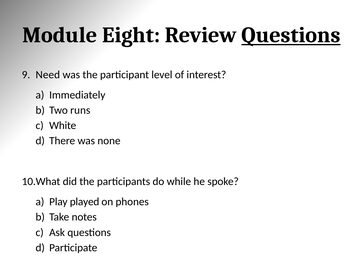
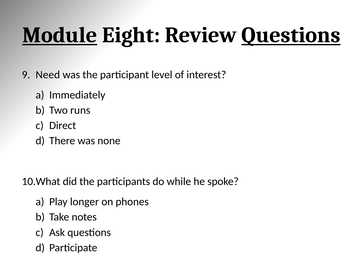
Module underline: none -> present (60, 35)
White: White -> Direct (63, 126)
played: played -> longer (84, 202)
